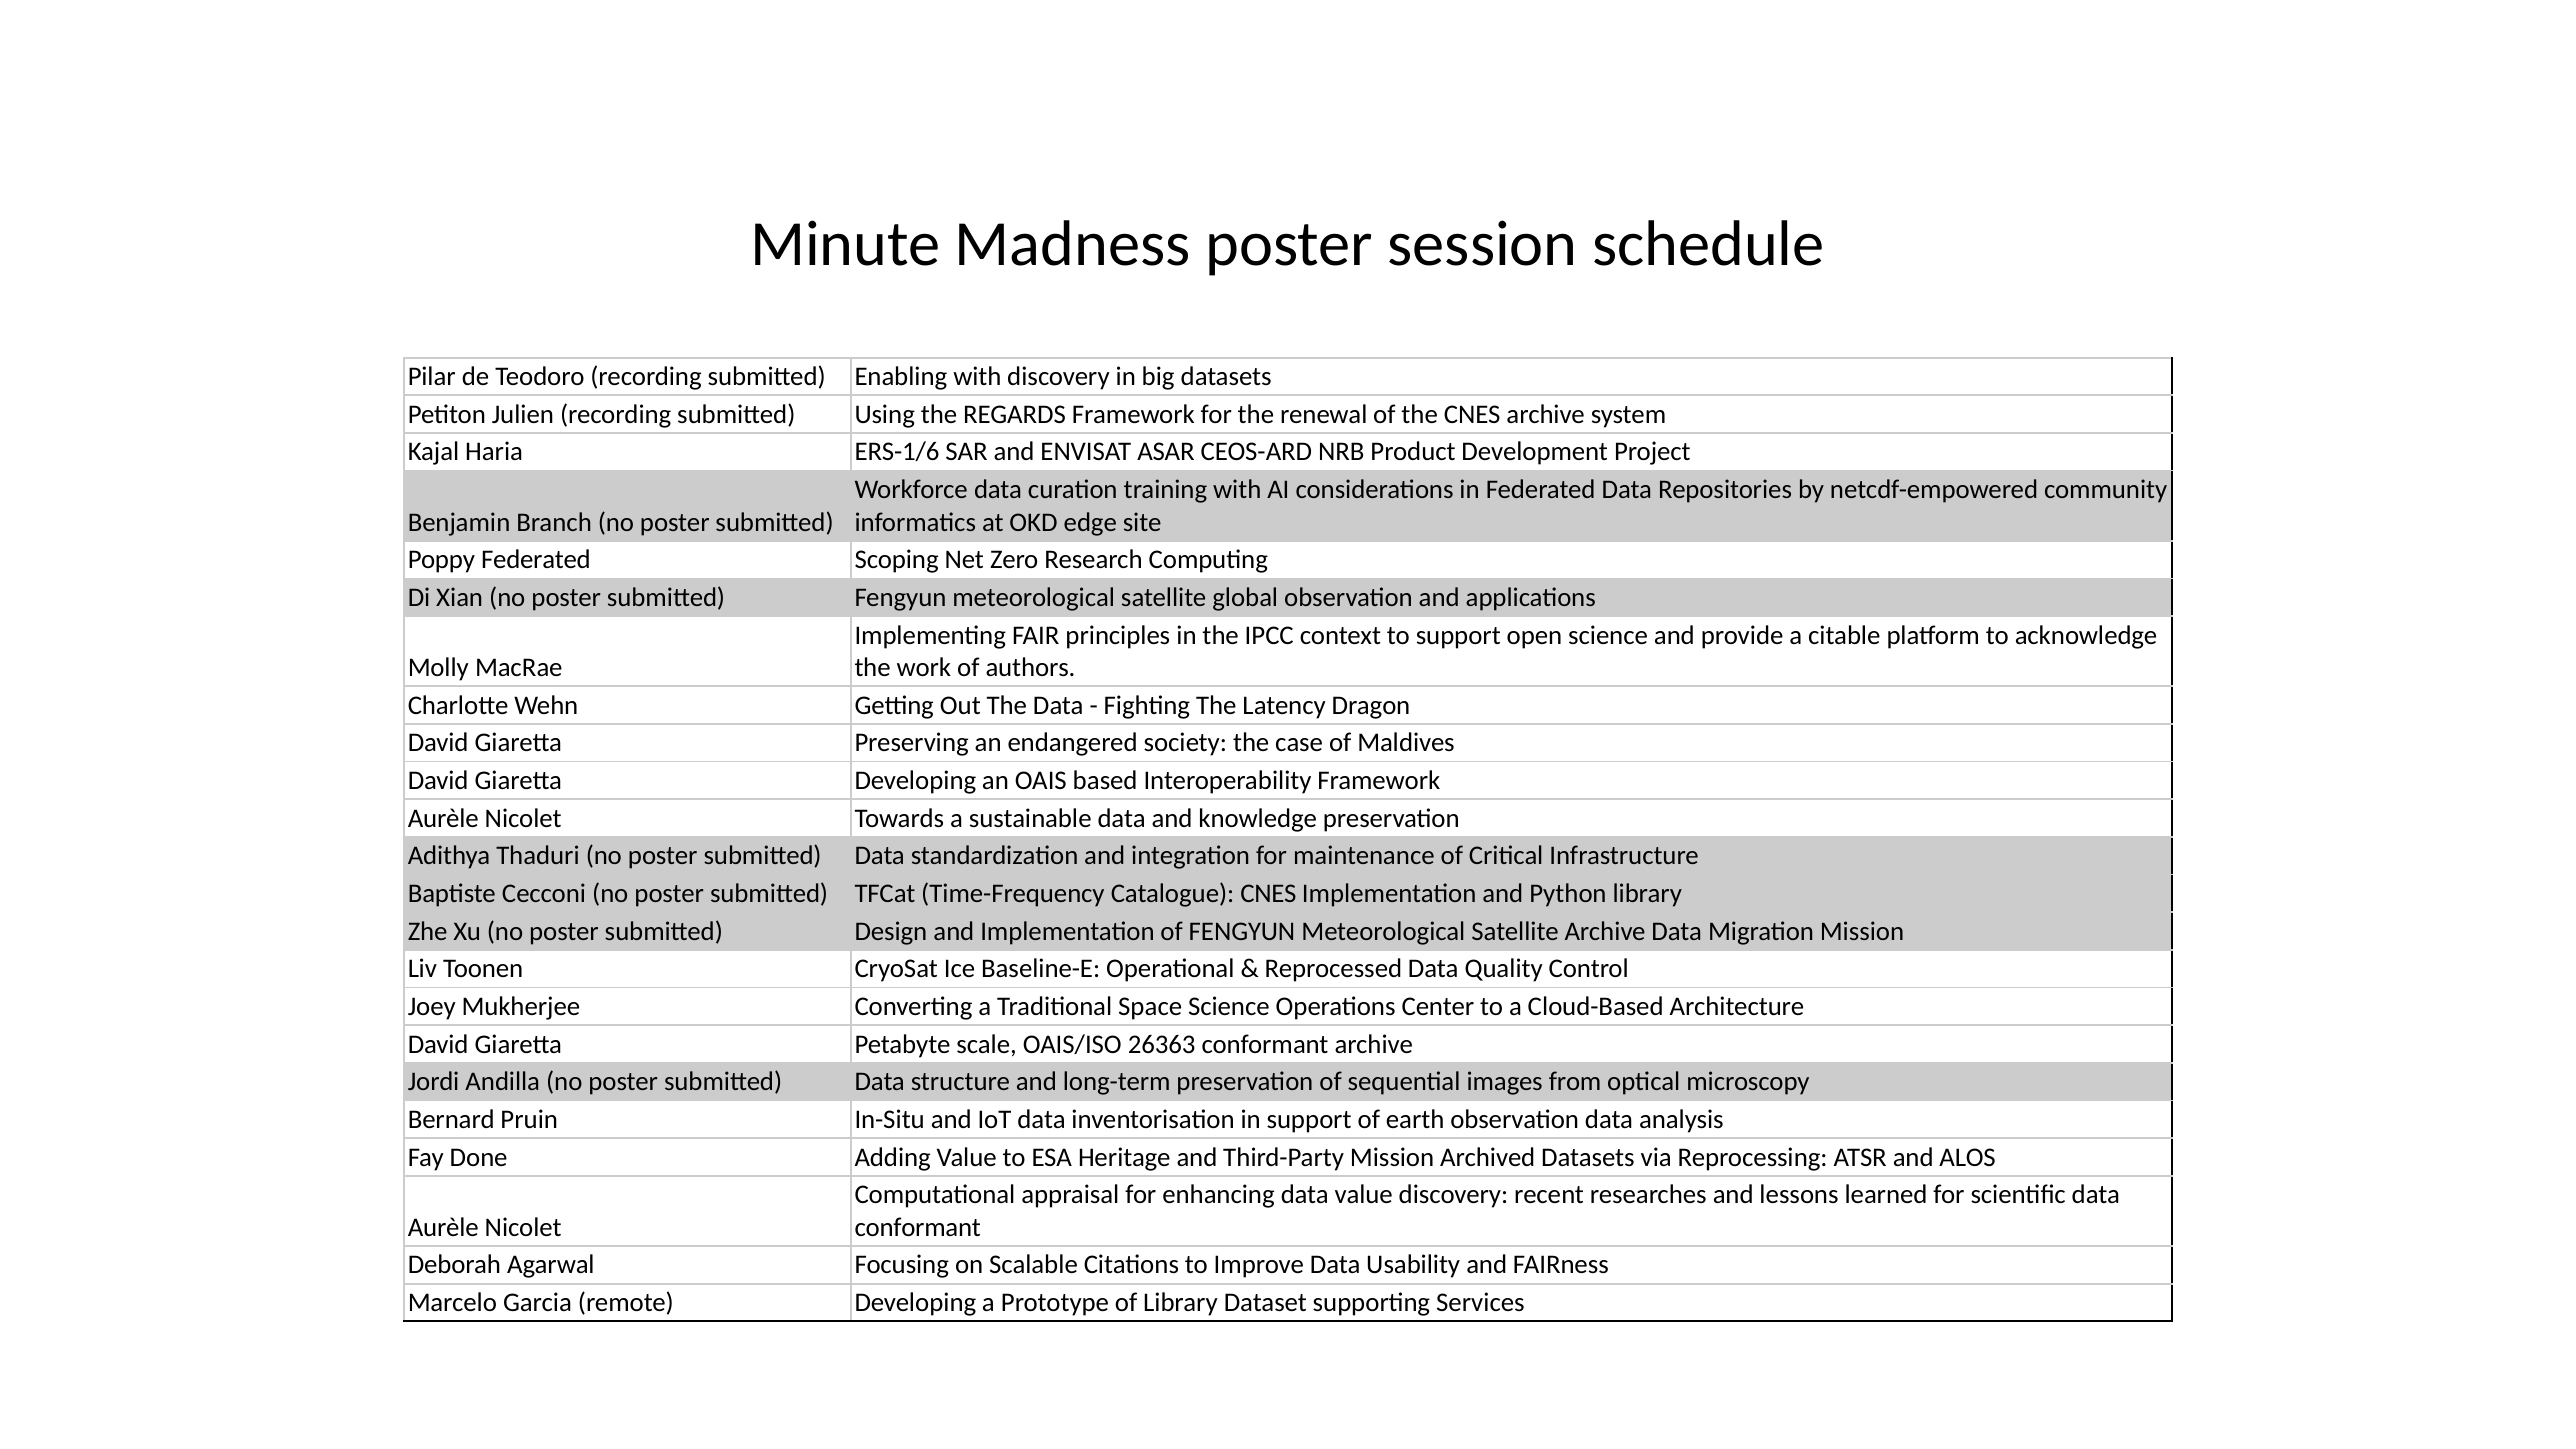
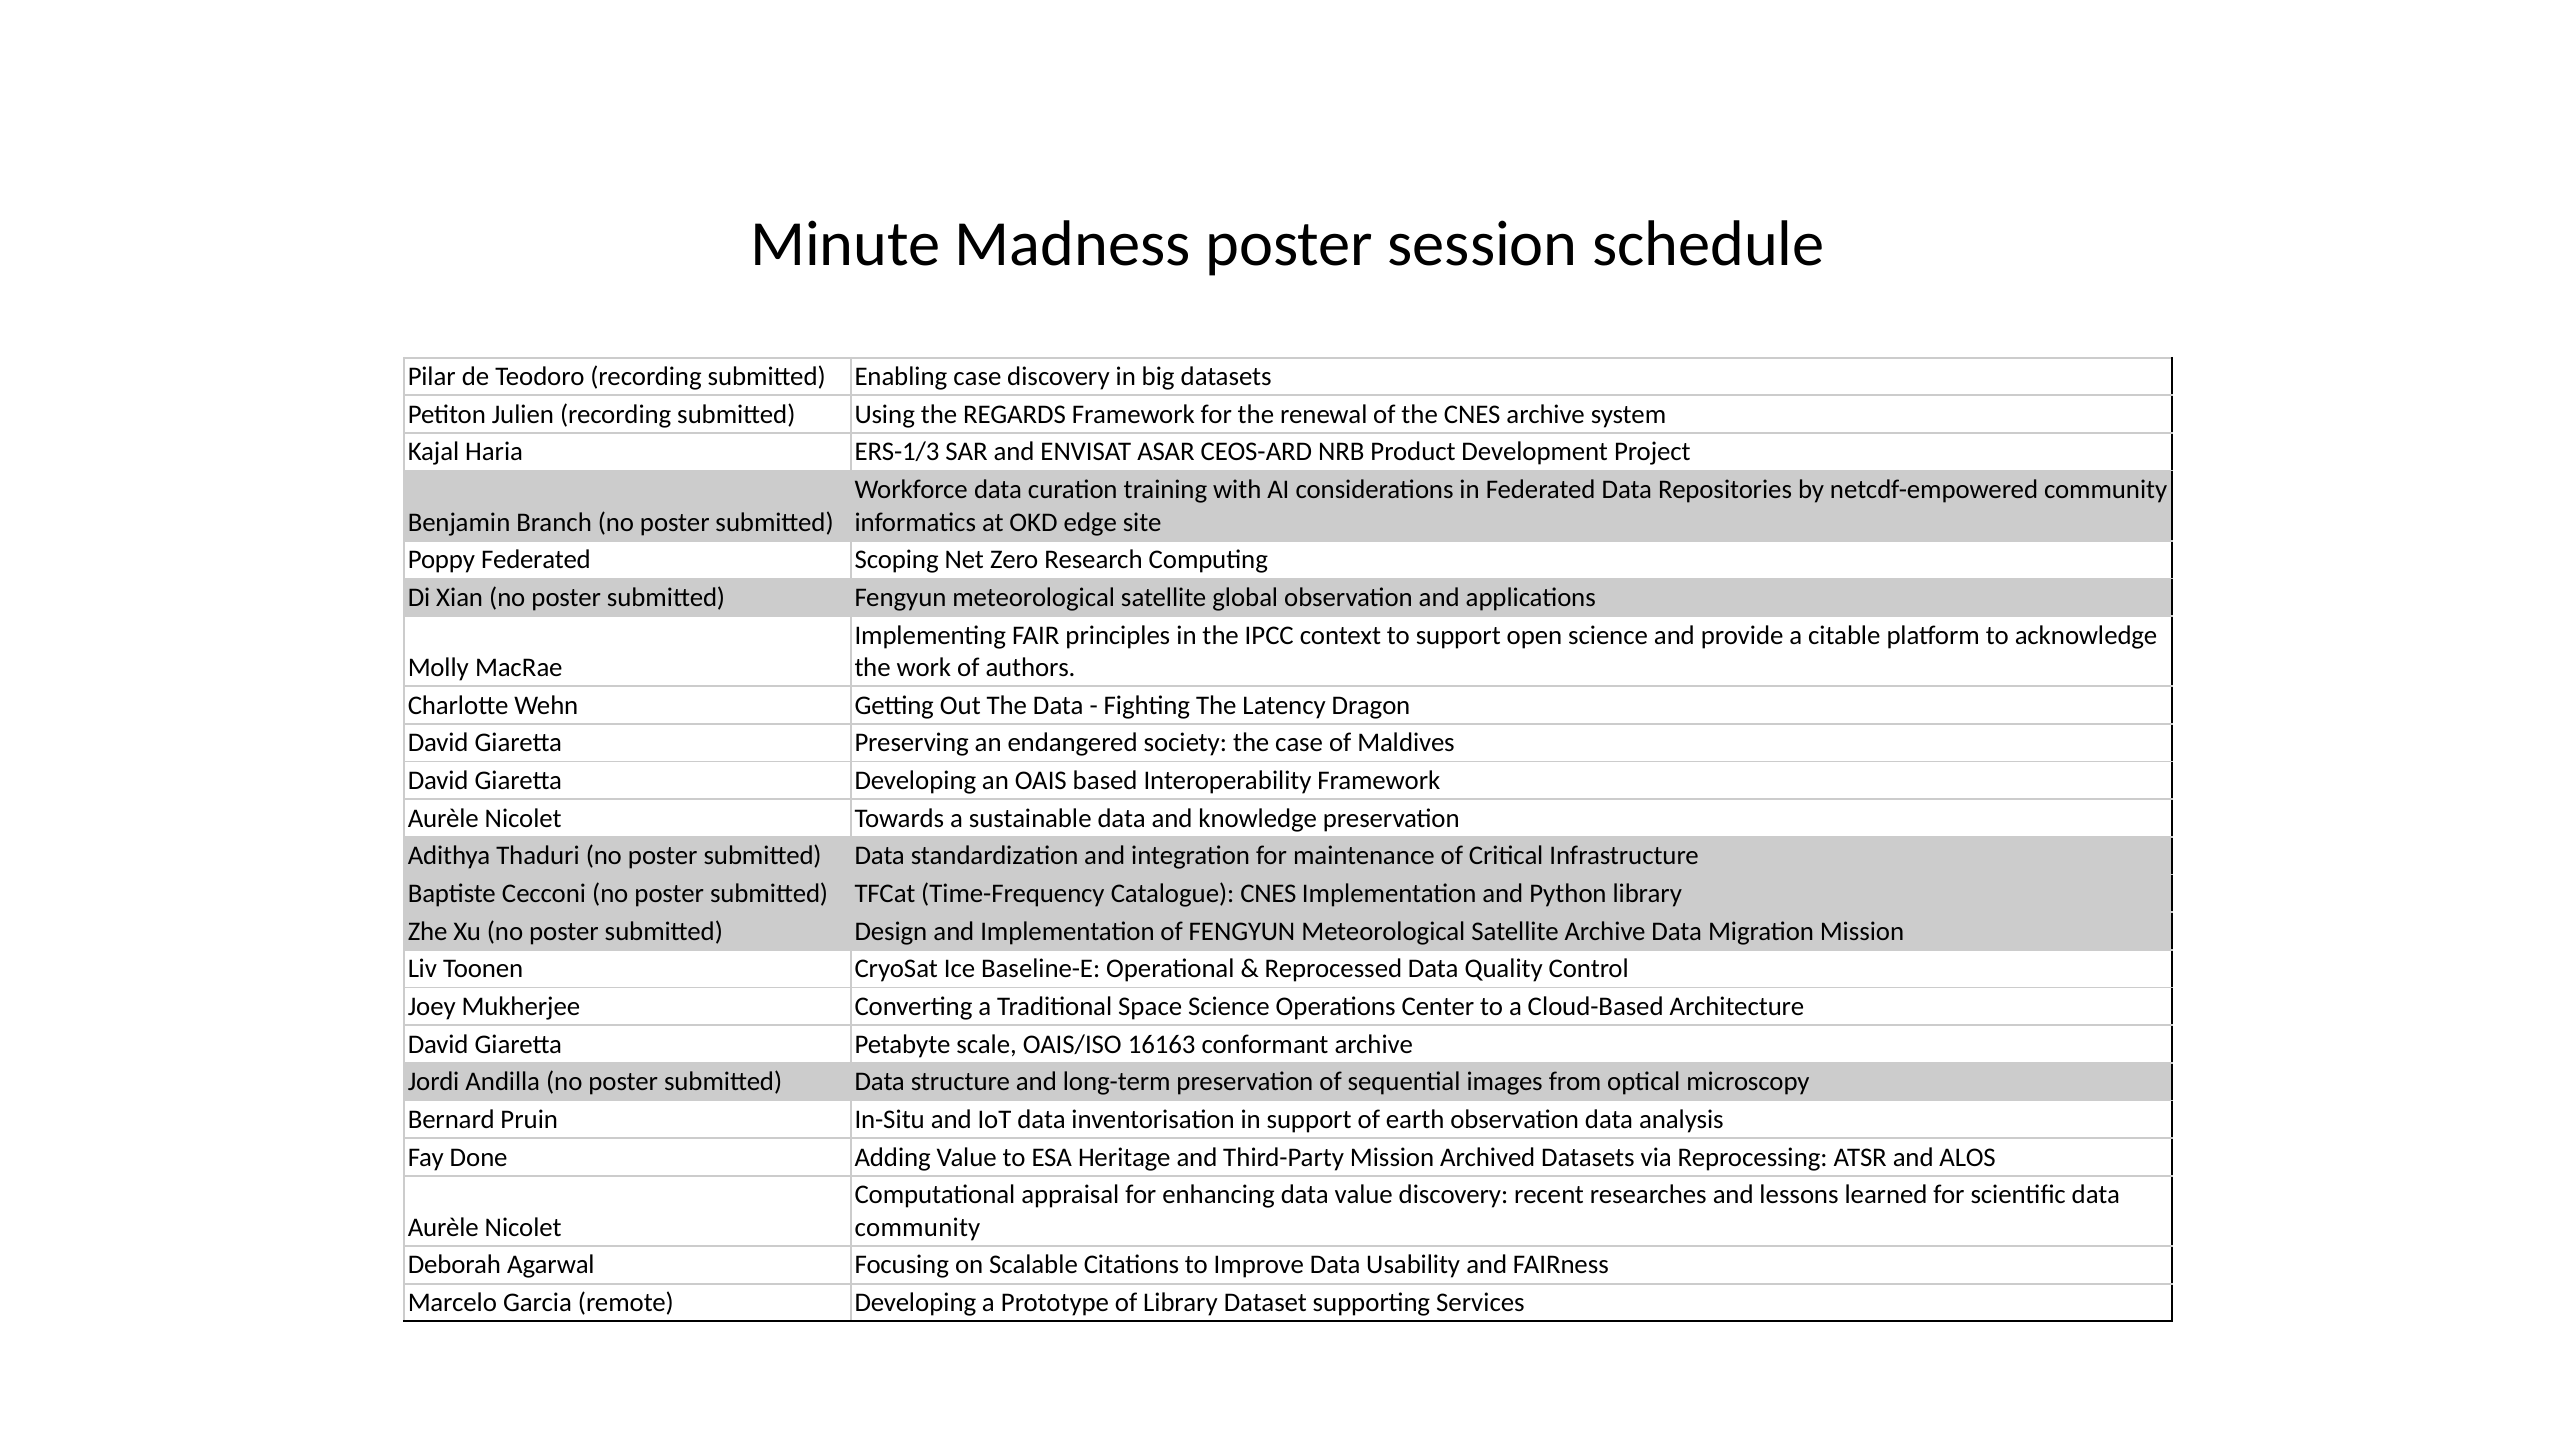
Enabling with: with -> case (977, 377)
ERS-1/6: ERS-1/6 -> ERS-1/3 (897, 452)
26363: 26363 -> 16163 (1162, 1044)
conformant: conformant -> community (917, 1227)
